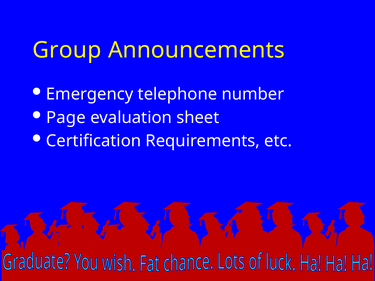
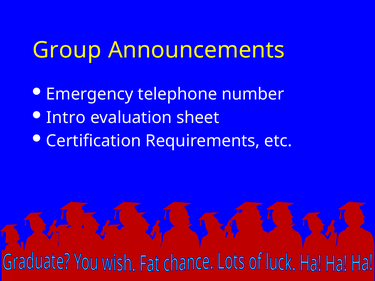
Page: Page -> Intro (66, 118)
